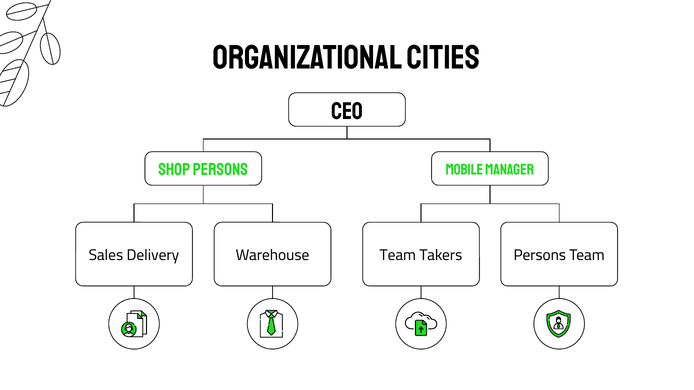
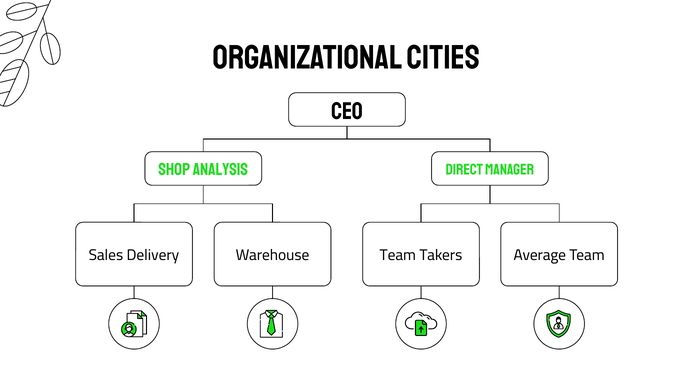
Shop Persons: Persons -> Analysis (220, 170)
Mobile: Mobile -> Direct (464, 170)
Takers Persons: Persons -> Average (540, 255)
